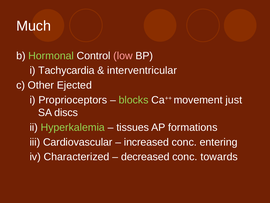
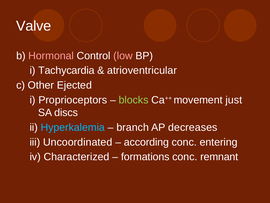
Much: Much -> Valve (34, 26)
Hormonal colour: light green -> pink (51, 56)
interventricular: interventricular -> atrioventricular (142, 70)
Hyperkalemia colour: light green -> light blue (73, 127)
tissues: tissues -> branch (133, 127)
formations: formations -> decreases (193, 127)
Cardiovascular: Cardiovascular -> Uncoordinated (78, 142)
increased: increased -> according (146, 142)
decreased: decreased -> formations (145, 157)
towards: towards -> remnant (219, 157)
